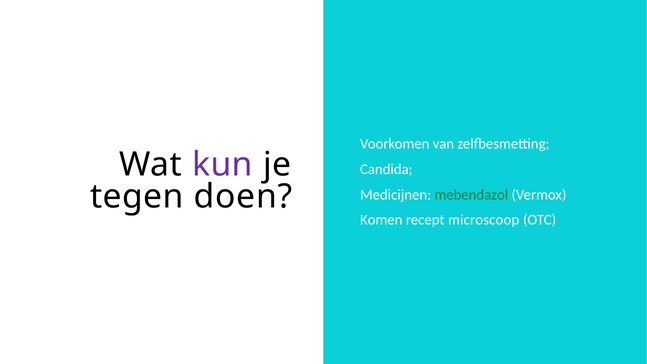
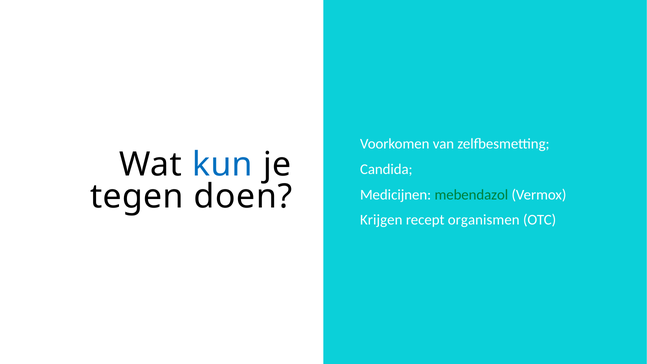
kun colour: purple -> blue (222, 164)
Komen: Komen -> Krijgen (381, 220)
microscoop: microscoop -> organismen (484, 220)
